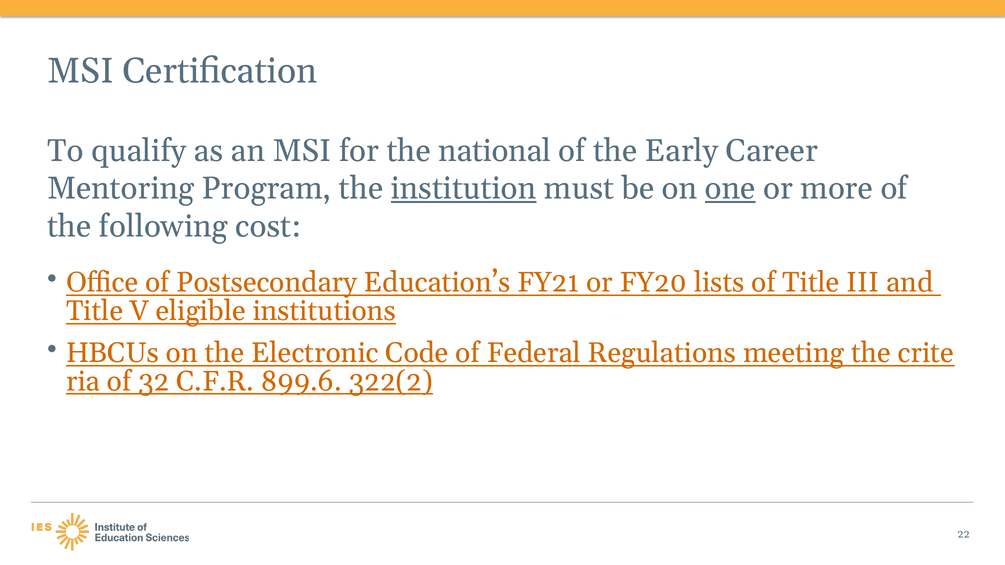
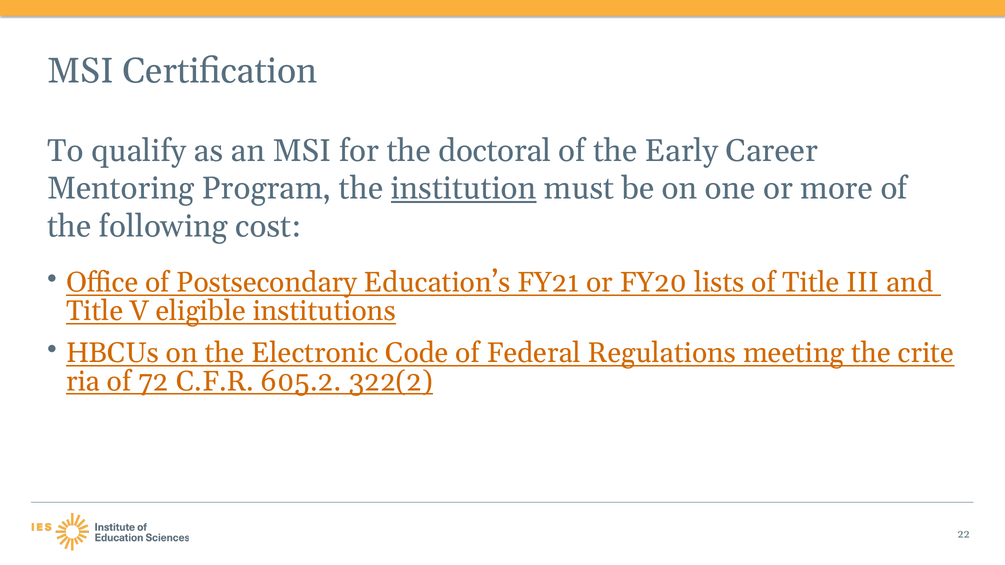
national: national -> doctoral (495, 151)
one underline: present -> none (730, 189)
32: 32 -> 72 (154, 381)
899.6: 899.6 -> 605.2 (301, 381)
